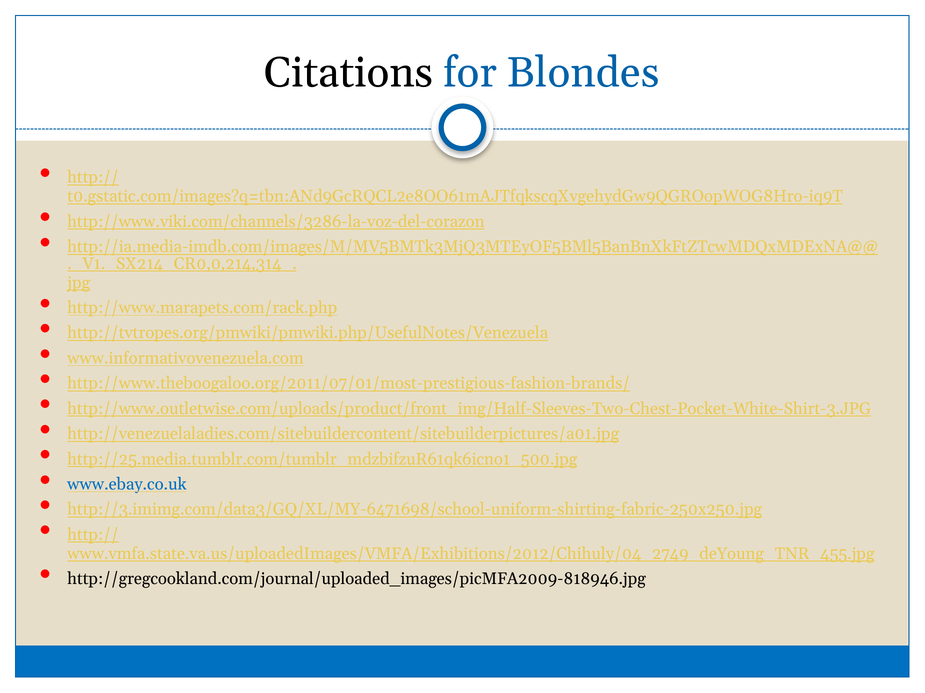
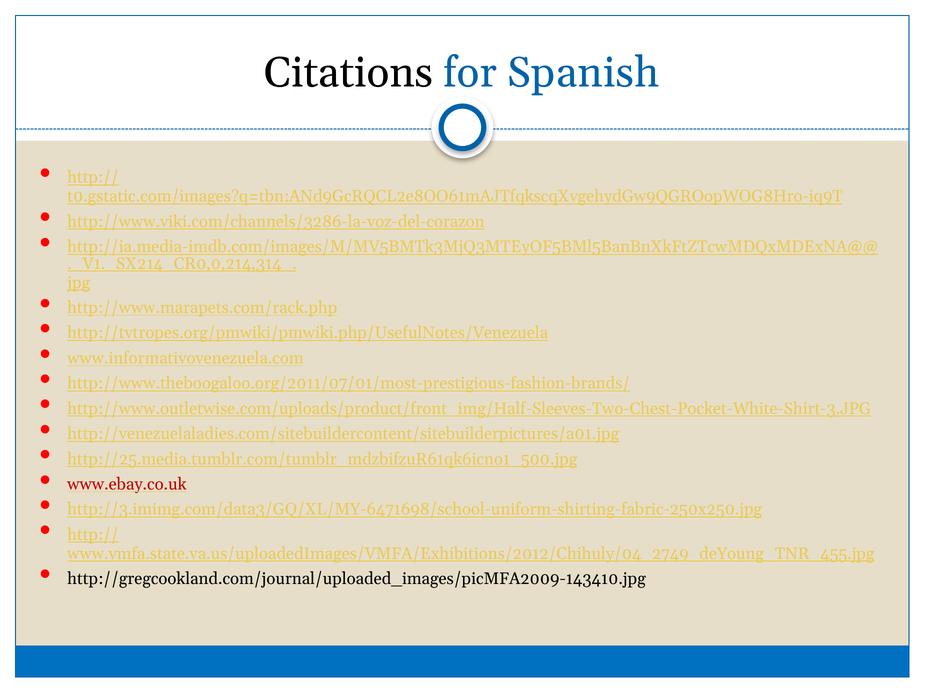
Blondes: Blondes -> Spanish (583, 73)
www.ebay.co.uk colour: blue -> red (127, 485)
http://gregcookland.com/journal/uploaded_images/picMFA2009-818946.jpg: http://gregcookland.com/journal/uploaded_images/picMFA2009-818946.jpg -> http://gregcookland.com/journal/uploaded_images/picMFA2009-143410.jpg (357, 579)
